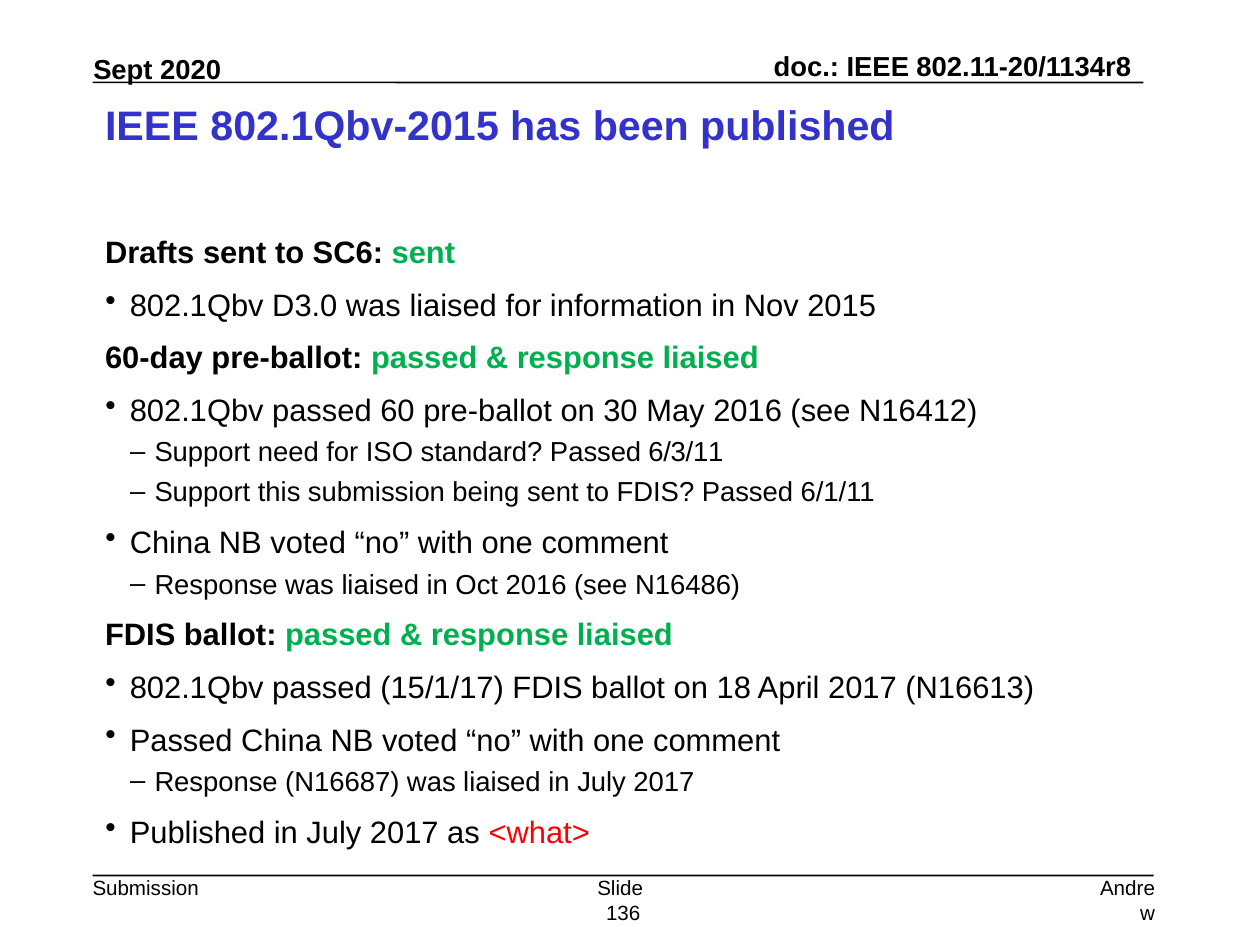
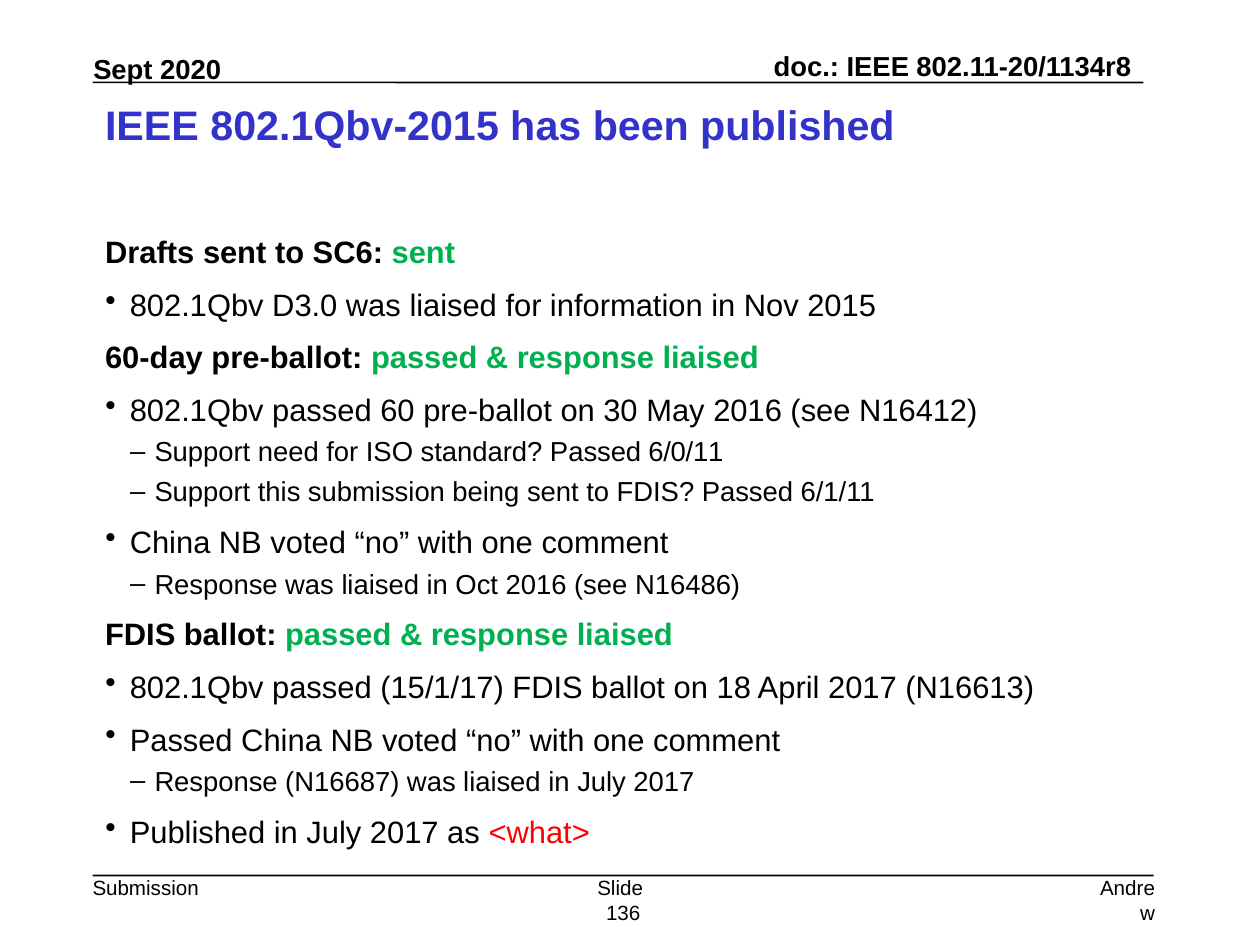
6/3/11: 6/3/11 -> 6/0/11 (686, 453)
